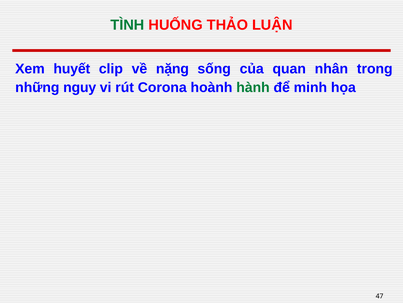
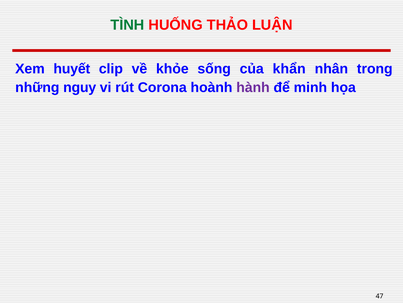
nặng: nặng -> khỏe (172, 69)
quan: quan -> khẩn (289, 69)
hành colour: green -> purple (253, 87)
